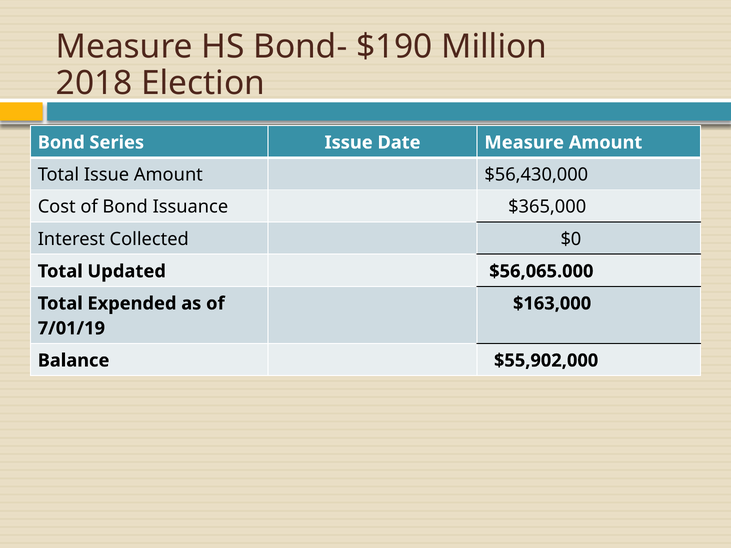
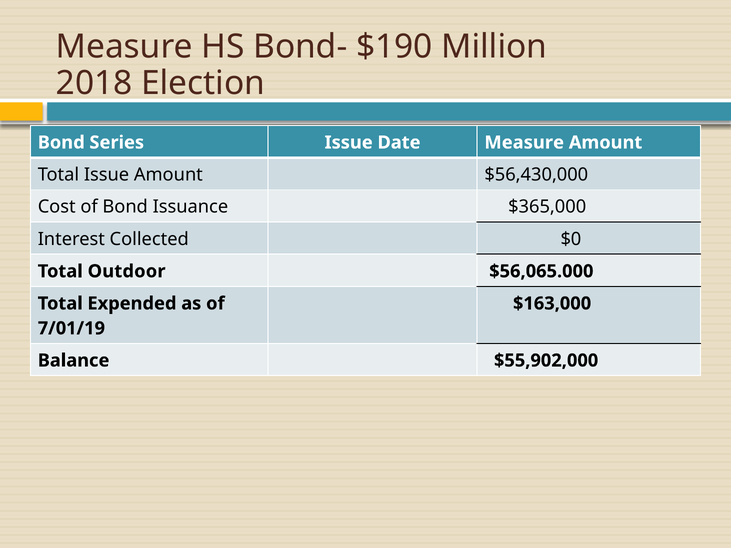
Updated: Updated -> Outdoor (127, 271)
